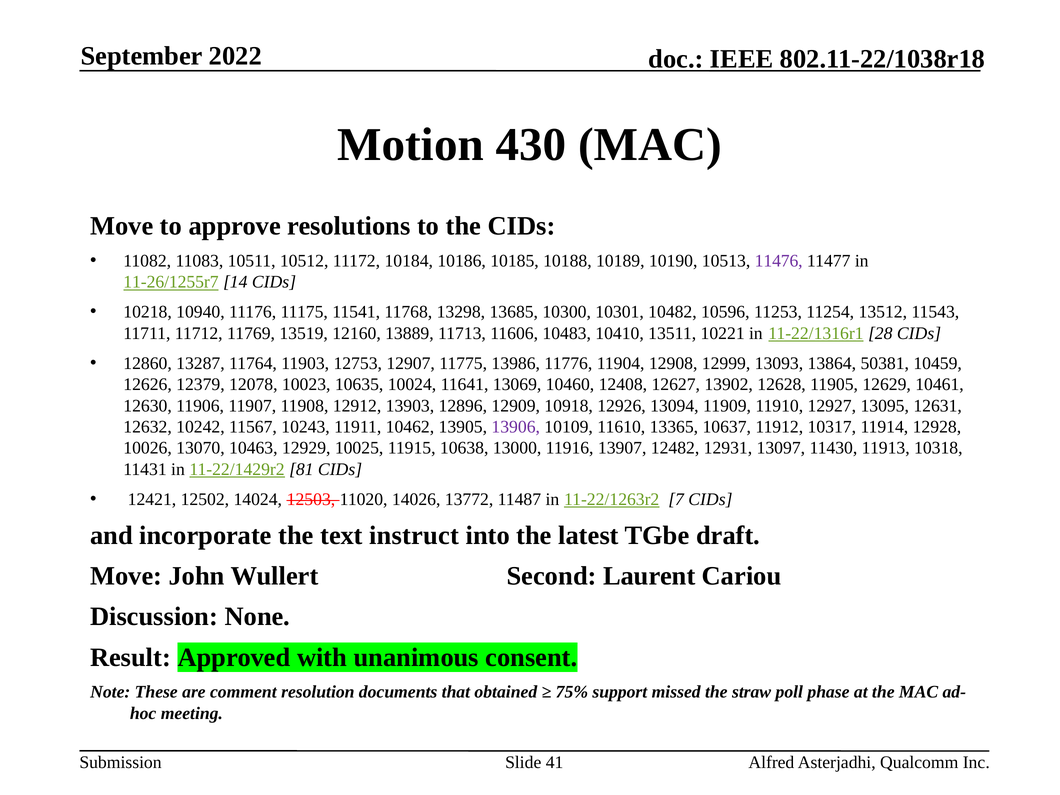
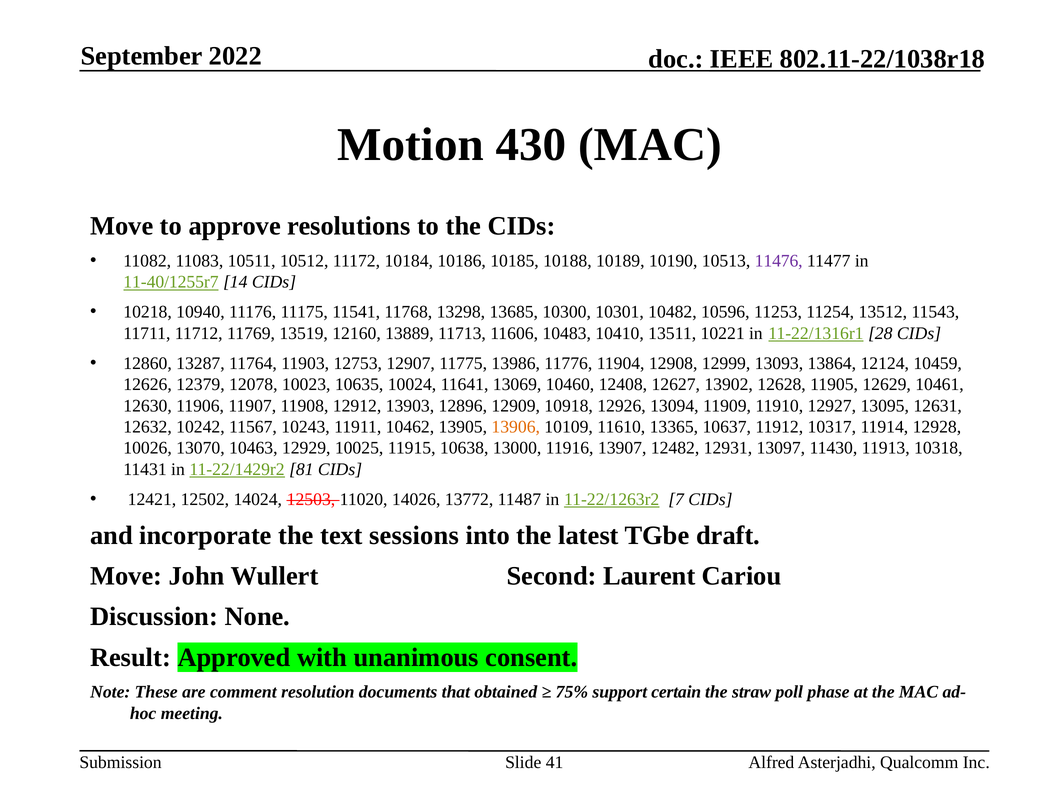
11-26/1255r7: 11-26/1255r7 -> 11-40/1255r7 (171, 282)
50381: 50381 -> 12124 (885, 363)
13906 colour: purple -> orange (516, 427)
instruct: instruct -> sessions (414, 535)
missed: missed -> certain (676, 692)
